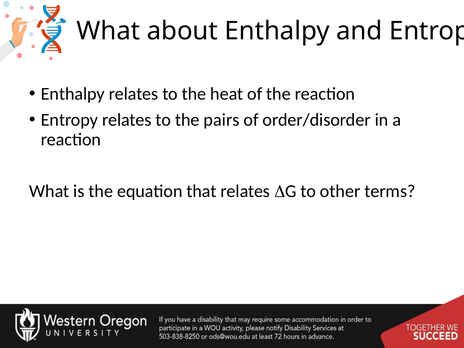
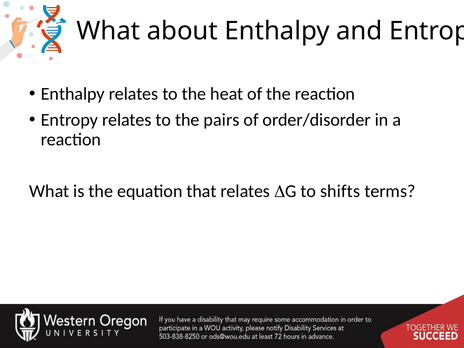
other: other -> shifts (340, 191)
